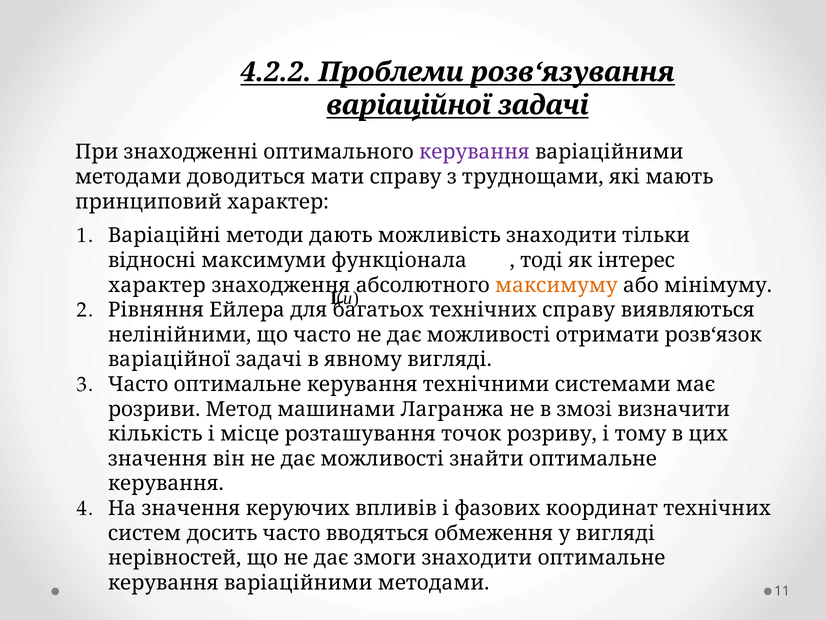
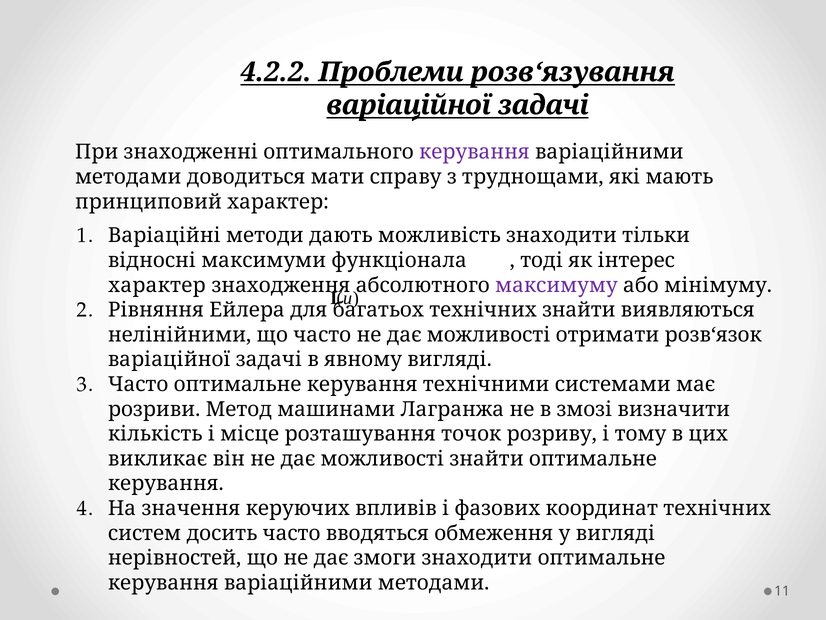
максимуму colour: orange -> purple (556, 285)
технічних справу: справу -> знайти (579, 310)
значення: значення -> викликає (158, 458)
